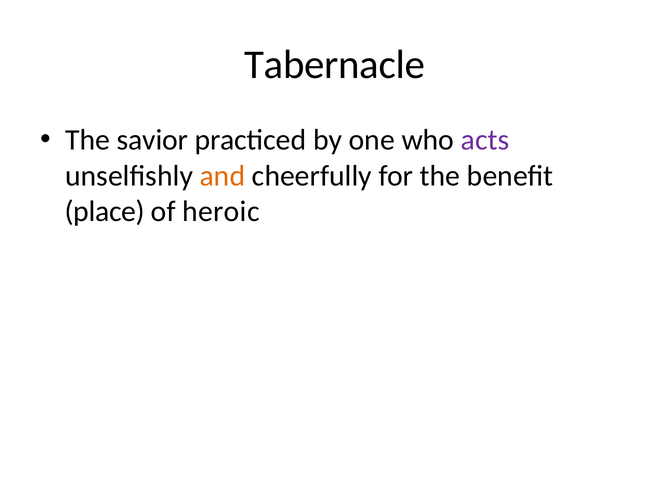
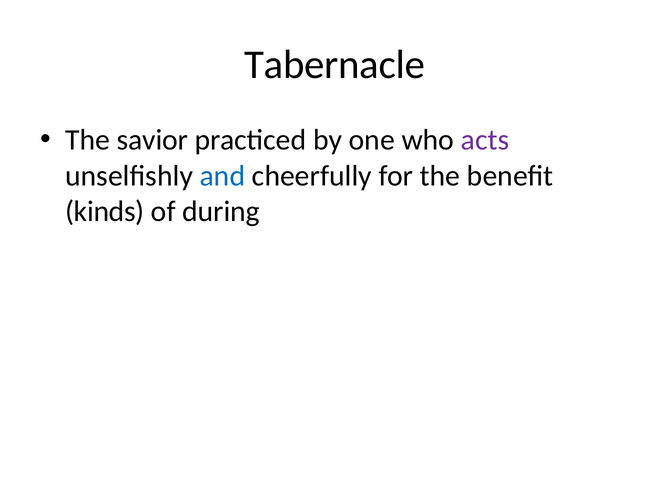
and colour: orange -> blue (222, 176)
place: place -> kinds (105, 212)
heroic: heroic -> during (221, 212)
